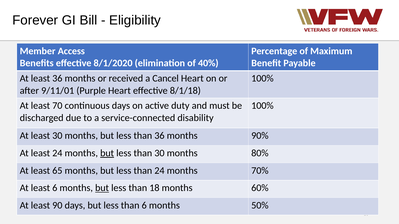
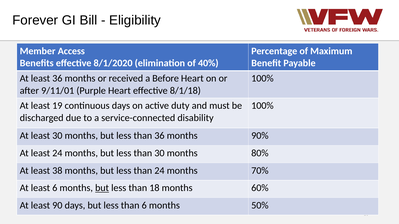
Cancel: Cancel -> Before (166, 78)
70: 70 -> 19 (57, 106)
but underline: present -> none (107, 153)
65: 65 -> 38 (57, 171)
